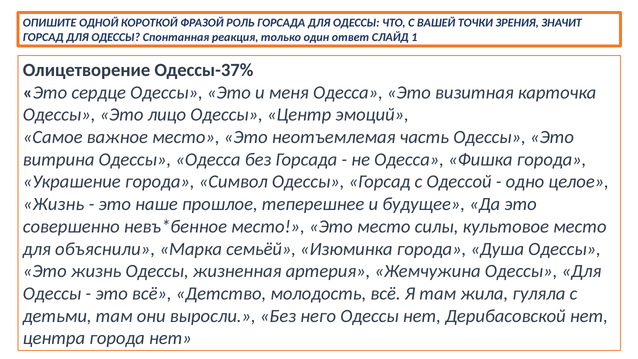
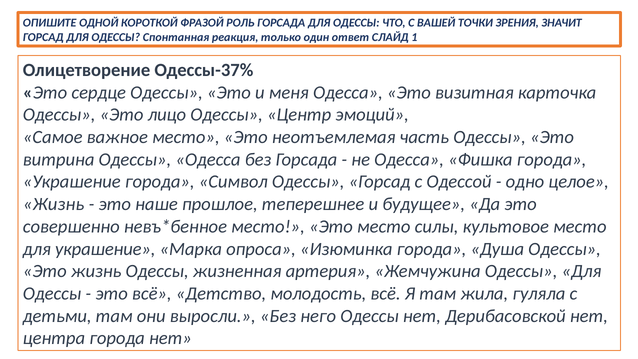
для объяснили: объяснили -> украшение (105, 249)
семьёй: семьёй -> опроса (261, 249)
